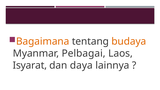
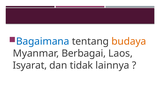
Bagaimana colour: orange -> blue (43, 41)
Pelbagai: Pelbagai -> Berbagai (84, 53)
daya: daya -> tidak (81, 65)
